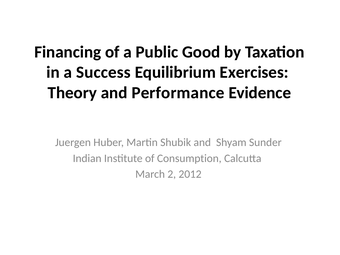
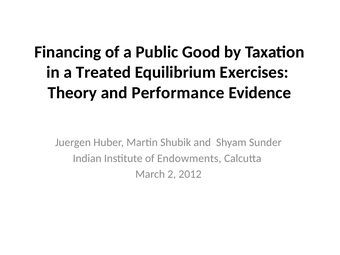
Success: Success -> Treated (103, 72)
Consumption: Consumption -> Endowments (189, 158)
